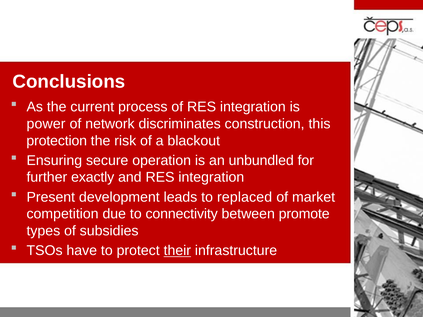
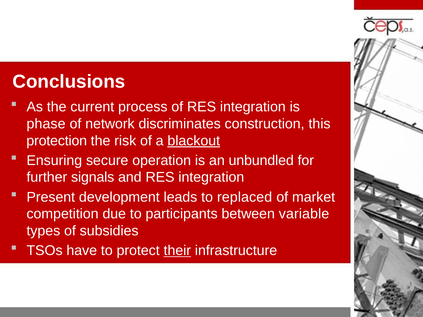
power: power -> phase (46, 124)
blackout underline: none -> present (194, 141)
exactly: exactly -> signals (93, 177)
connectivity: connectivity -> participants (182, 214)
promote: promote -> variable (304, 214)
